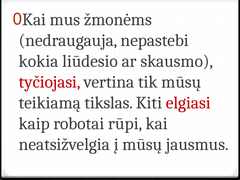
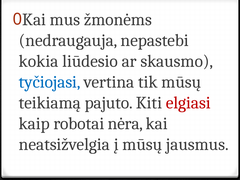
tyčiojasi colour: red -> blue (50, 82)
tikslas: tikslas -> pajuto (109, 103)
rūpi: rūpi -> nėra (125, 124)
